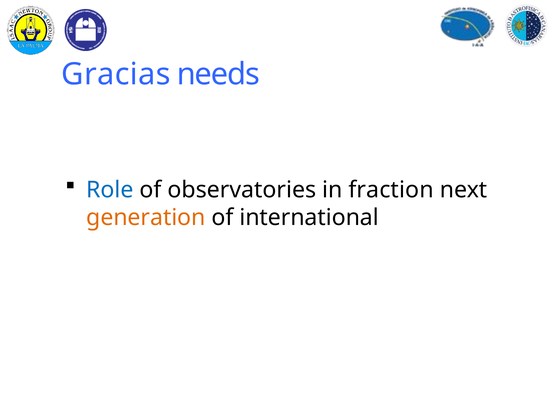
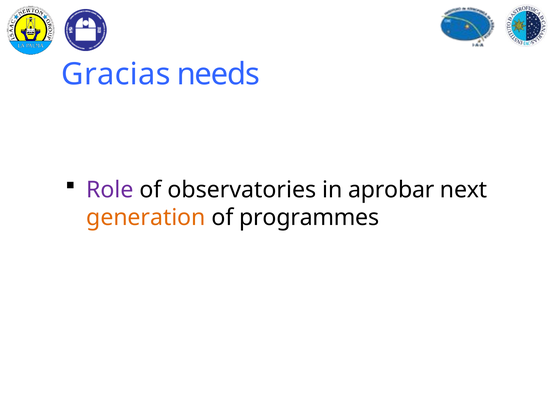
Role colour: blue -> purple (110, 190)
fraction: fraction -> aprobar (391, 190)
international: international -> programmes (309, 218)
